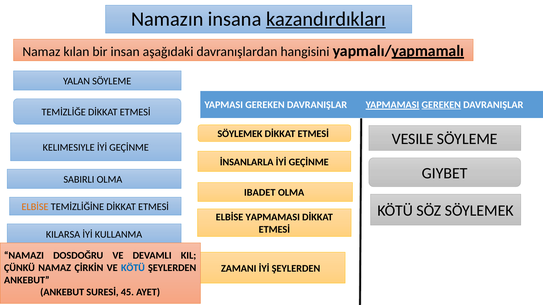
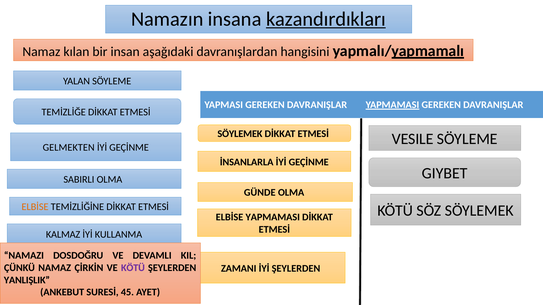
GEREKEN underline: present -> none (441, 105)
KELIMESIYLE: KELIMESIYLE -> GELMEKTEN (69, 148)
IBADET: IBADET -> GÜNDE (260, 193)
KILARSA: KILARSA -> KALMAZ (63, 235)
KÖTÜ colour: blue -> purple (133, 268)
ANKEBUT: ANKEBUT -> YANLIŞLIK (27, 280)
